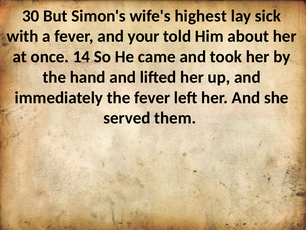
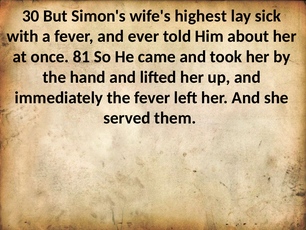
your: your -> ever (143, 36)
14: 14 -> 81 (81, 57)
